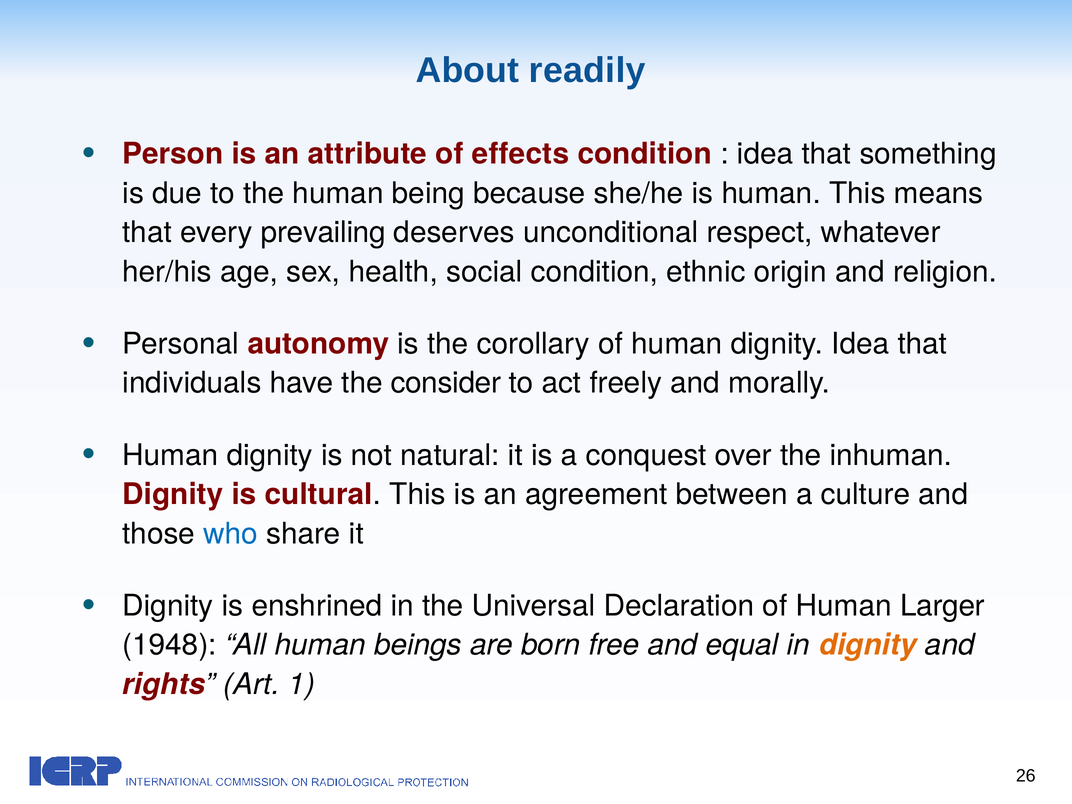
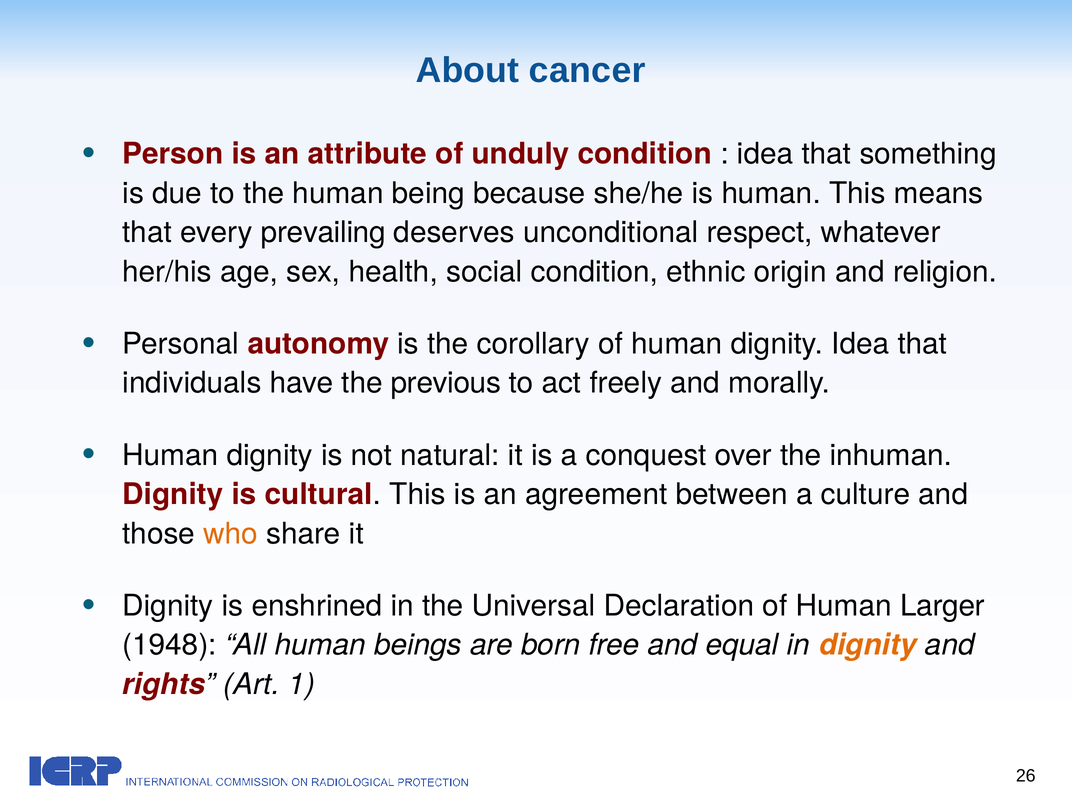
readily: readily -> cancer (587, 71)
effects: effects -> unduly (521, 154)
consider: consider -> previous (446, 383)
who colour: blue -> orange (231, 534)
